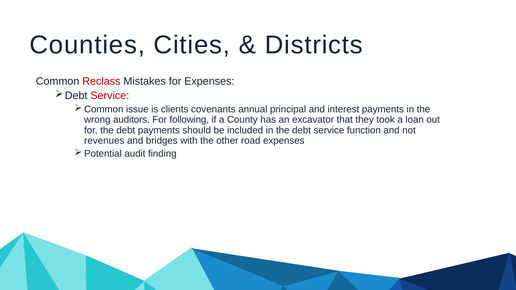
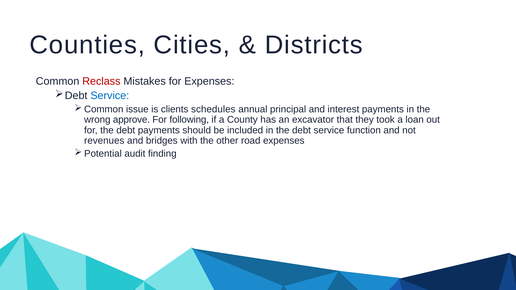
Service colour: red -> blue (110, 96)
covenants: covenants -> schedules (213, 109)
auditors: auditors -> approve (131, 120)
